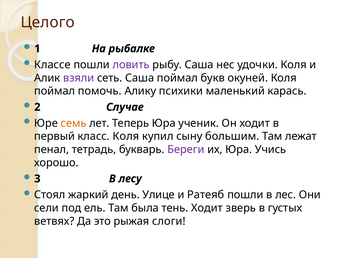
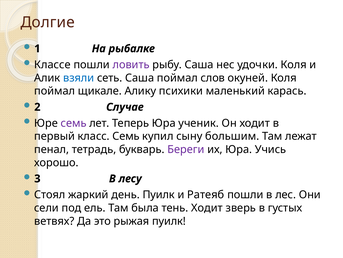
Целого: Целого -> Долгие (48, 22)
взяли colour: purple -> blue (79, 78)
букв: букв -> слов (213, 78)
помочь: помочь -> щикале (100, 91)
семь colour: orange -> purple (74, 123)
класс Коля: Коля -> Семь (126, 136)
день Улице: Улице -> Пуилк (159, 194)
рыжая слоги: слоги -> пуилк (169, 220)
